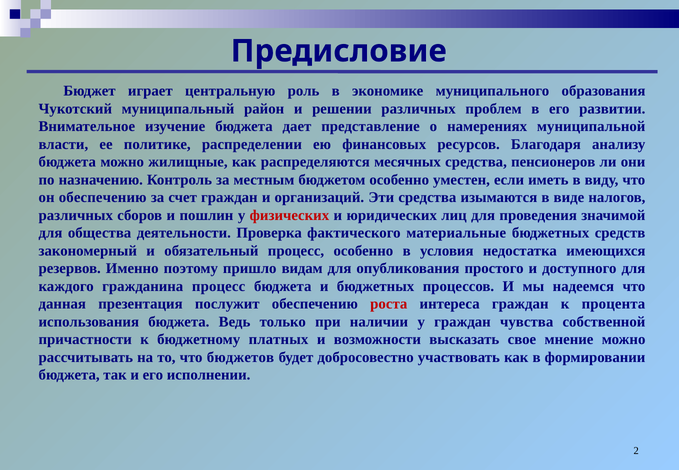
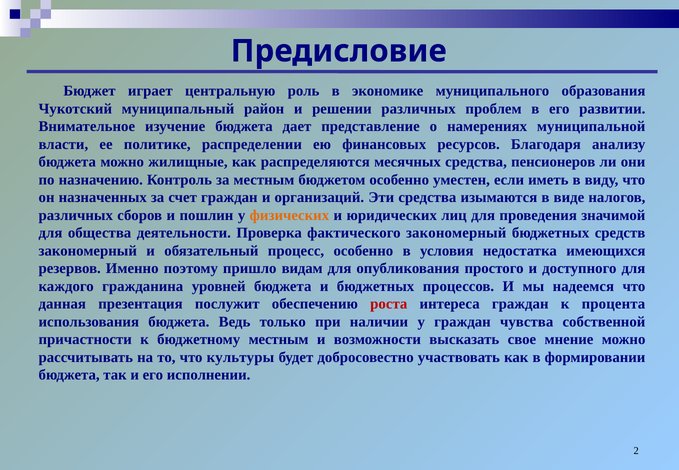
он обеспечению: обеспечению -> назначенных (103, 197)
физических colour: red -> orange (289, 215)
фактического материальные: материальные -> закономерный (456, 233)
гражданина процесс: процесс -> уровней (219, 286)
бюджетному платных: платных -> местным (279, 340)
бюджетов: бюджетов -> культуры (240, 357)
